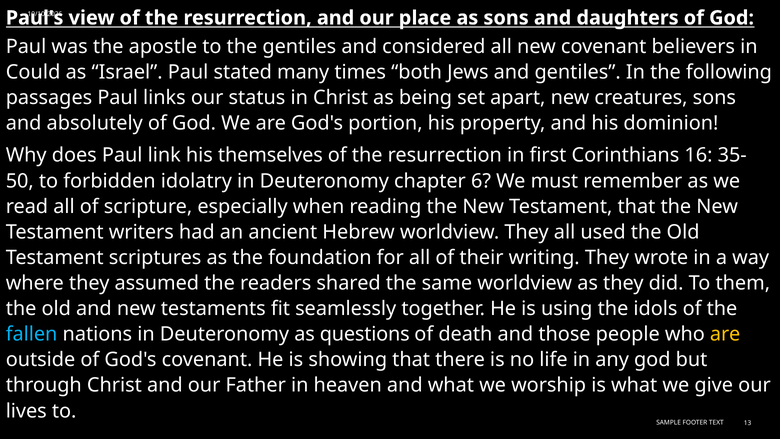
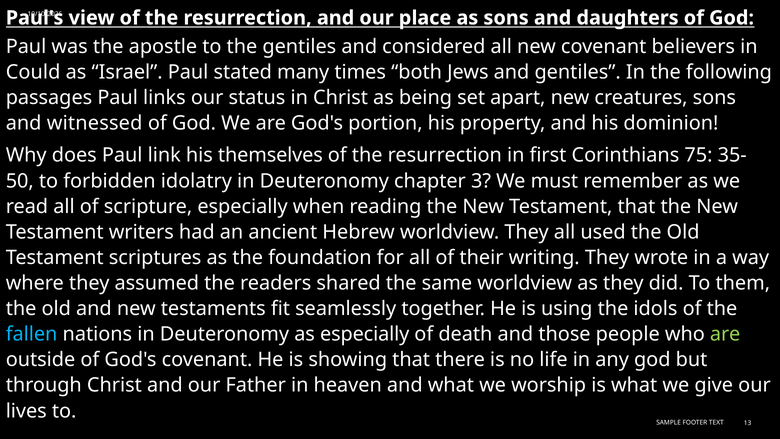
absolutely: absolutely -> witnessed (95, 123)
16: 16 -> 75 (698, 155)
6: 6 -> 3 (481, 181)
as questions: questions -> especially (365, 334)
are colour: yellow -> light green (725, 334)
